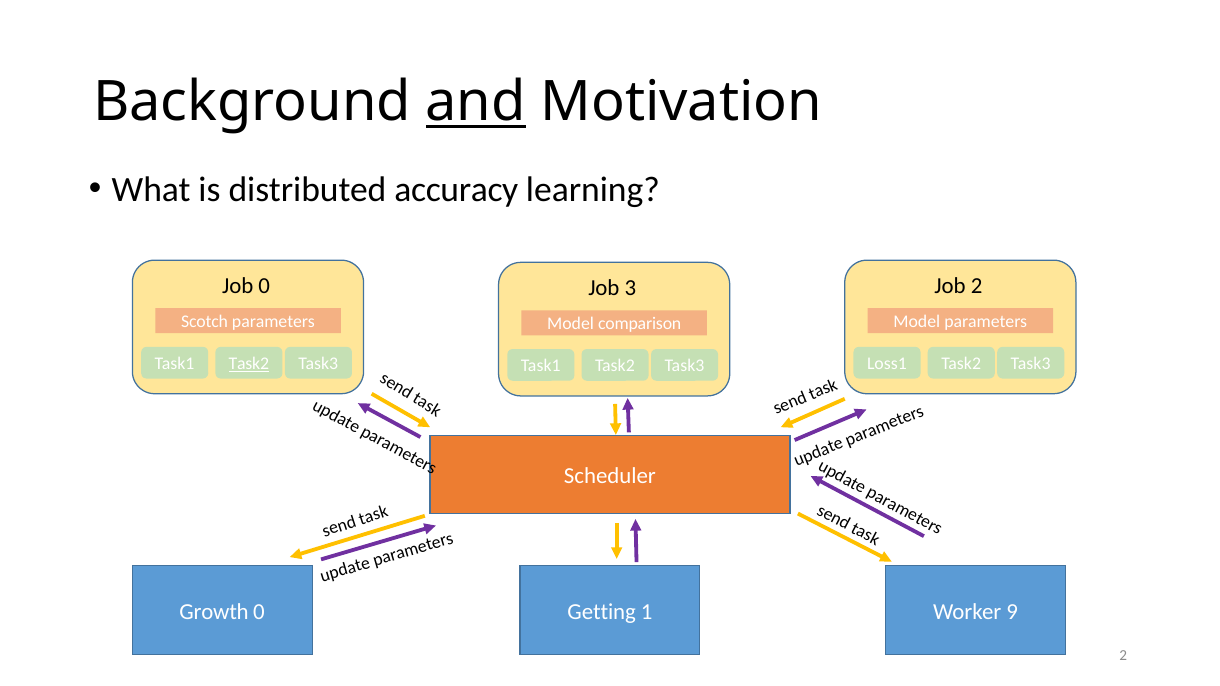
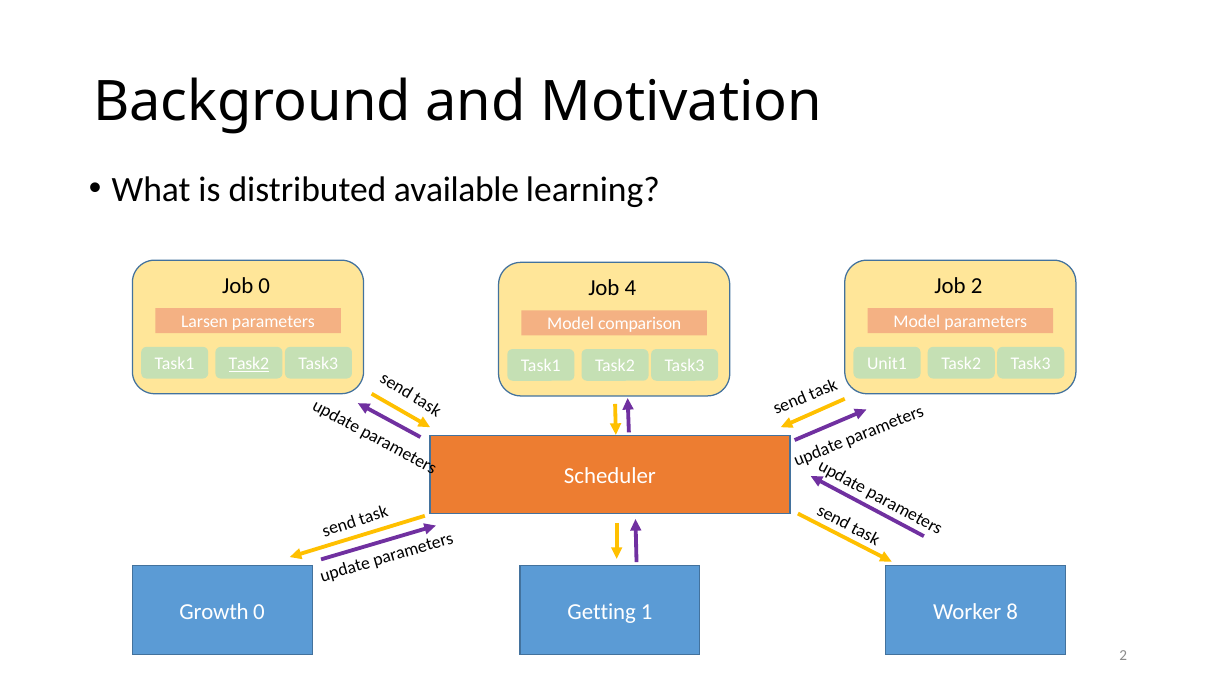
and underline: present -> none (476, 102)
accuracy: accuracy -> available (456, 189)
3: 3 -> 4 (630, 288)
Scotch: Scotch -> Larsen (205, 322)
Loss1: Loss1 -> Unit1 (887, 364)
9: 9 -> 8 (1012, 612)
